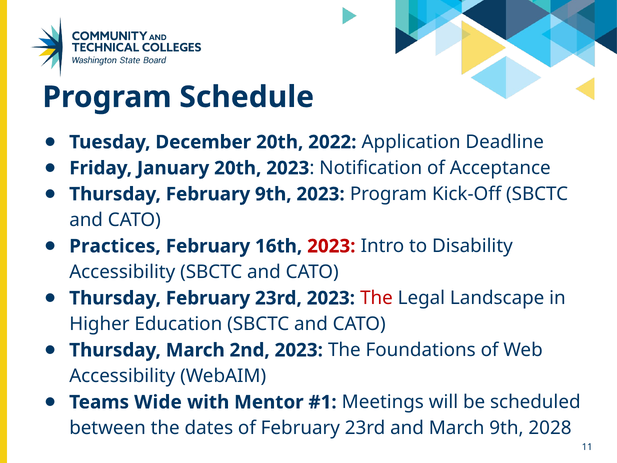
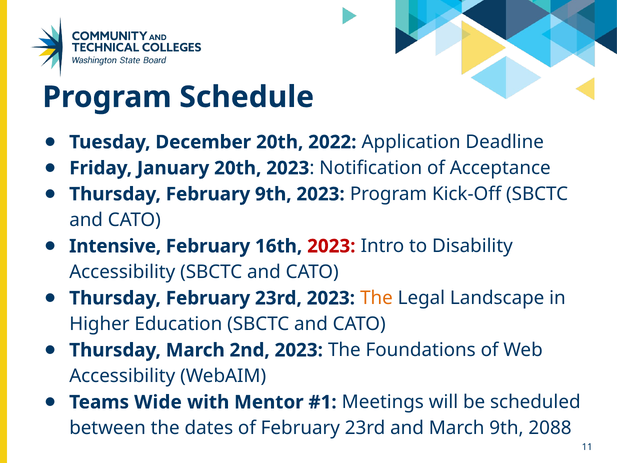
Practices: Practices -> Intensive (115, 246)
The colour: red -> orange (377, 298)
2028: 2028 -> 2088 (550, 428)
